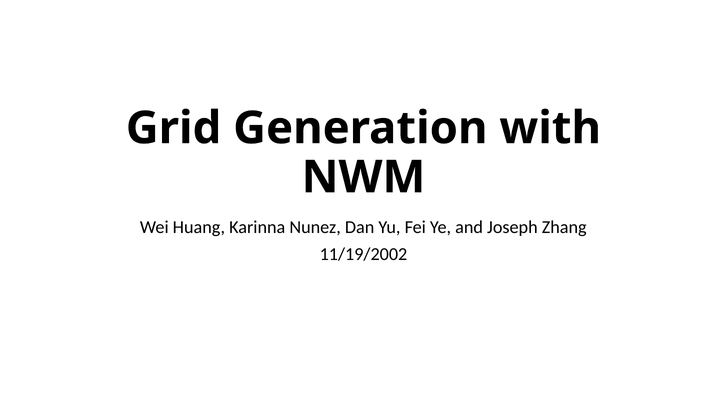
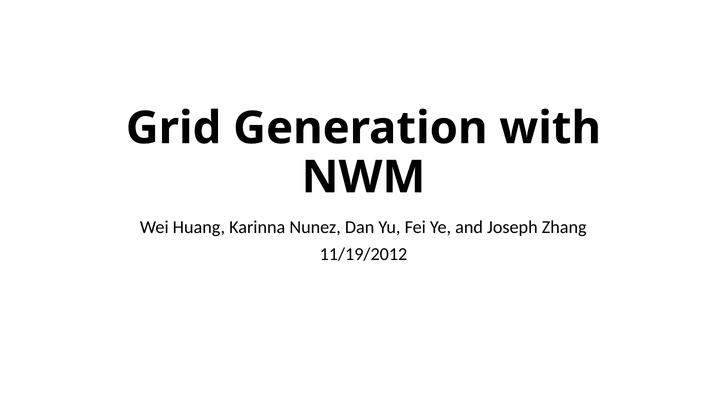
11/19/2002: 11/19/2002 -> 11/19/2012 (363, 254)
